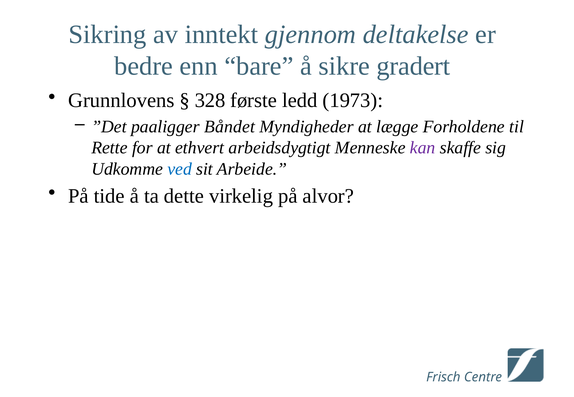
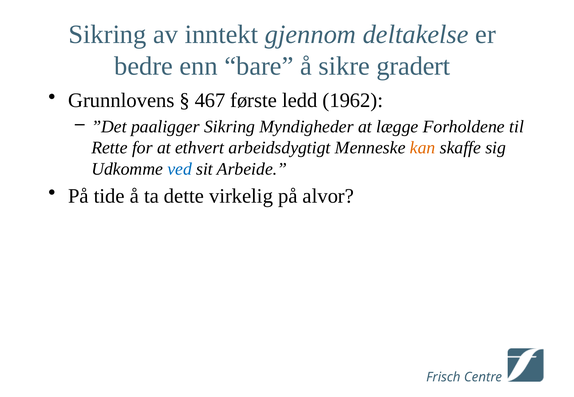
328: 328 -> 467 (210, 100)
1973: 1973 -> 1962 (353, 100)
paaligger Båndet: Båndet -> Sikring (230, 127)
kan colour: purple -> orange (423, 148)
